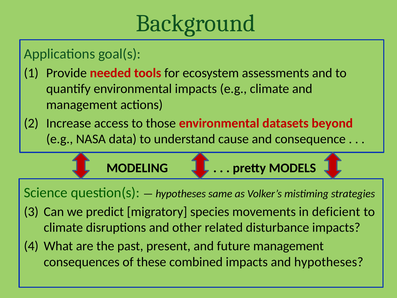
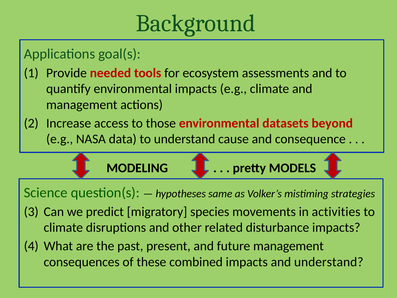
deficient: deficient -> activities (336, 212)
and hypotheses: hypotheses -> understand (329, 262)
